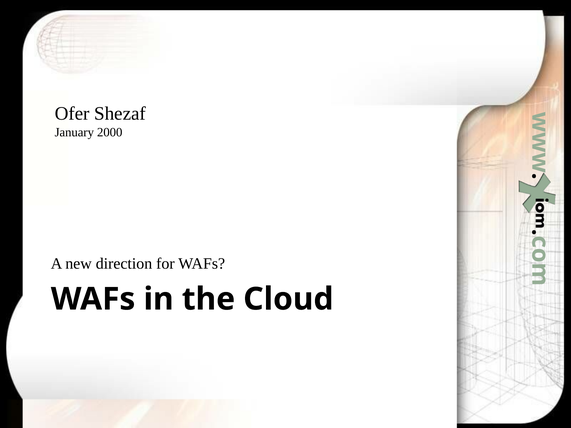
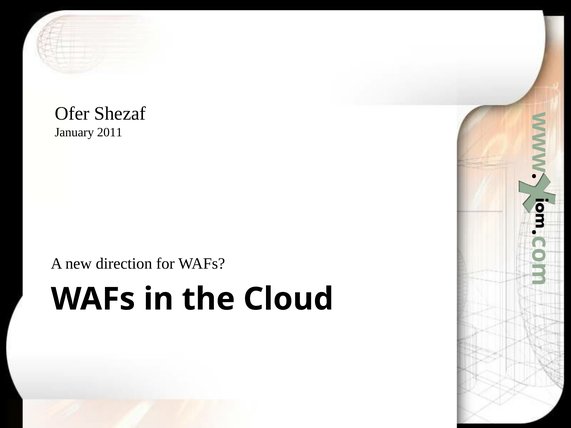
2000: 2000 -> 2011 (110, 132)
